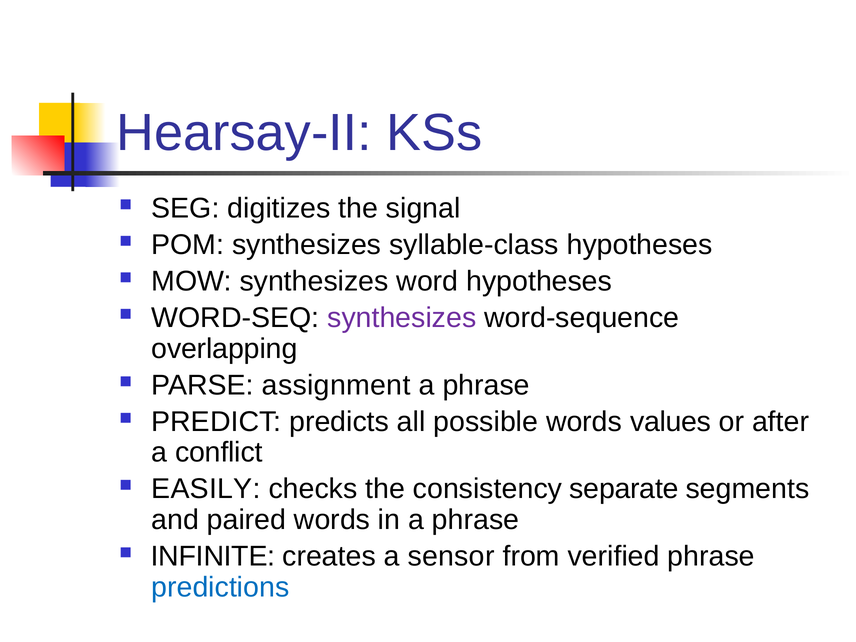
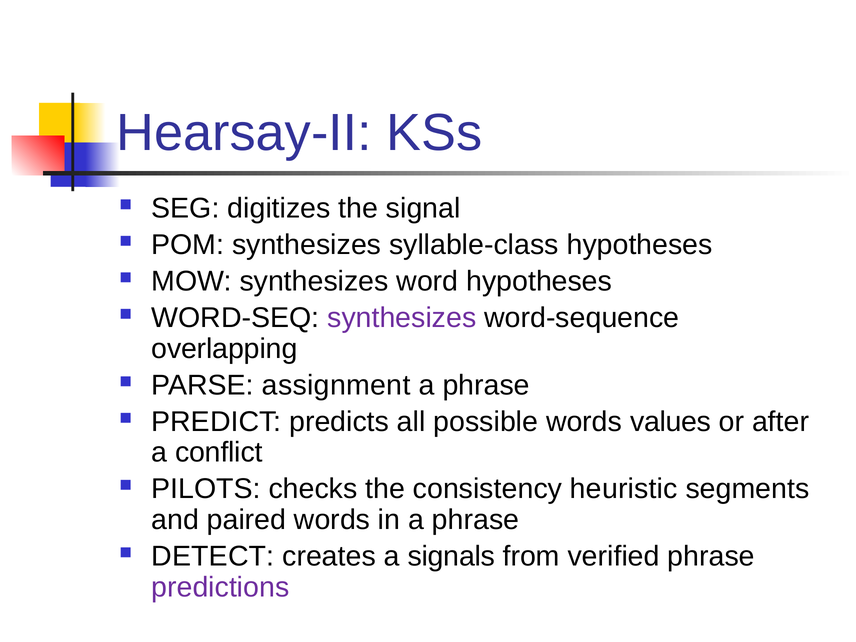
EASILY: EASILY -> PILOTS (206, 489)
separate: separate -> heuristic (624, 489)
INFINITE: INFINITE -> DETECT (213, 556)
sensor: sensor -> signals (451, 556)
predictions colour: blue -> purple (220, 587)
